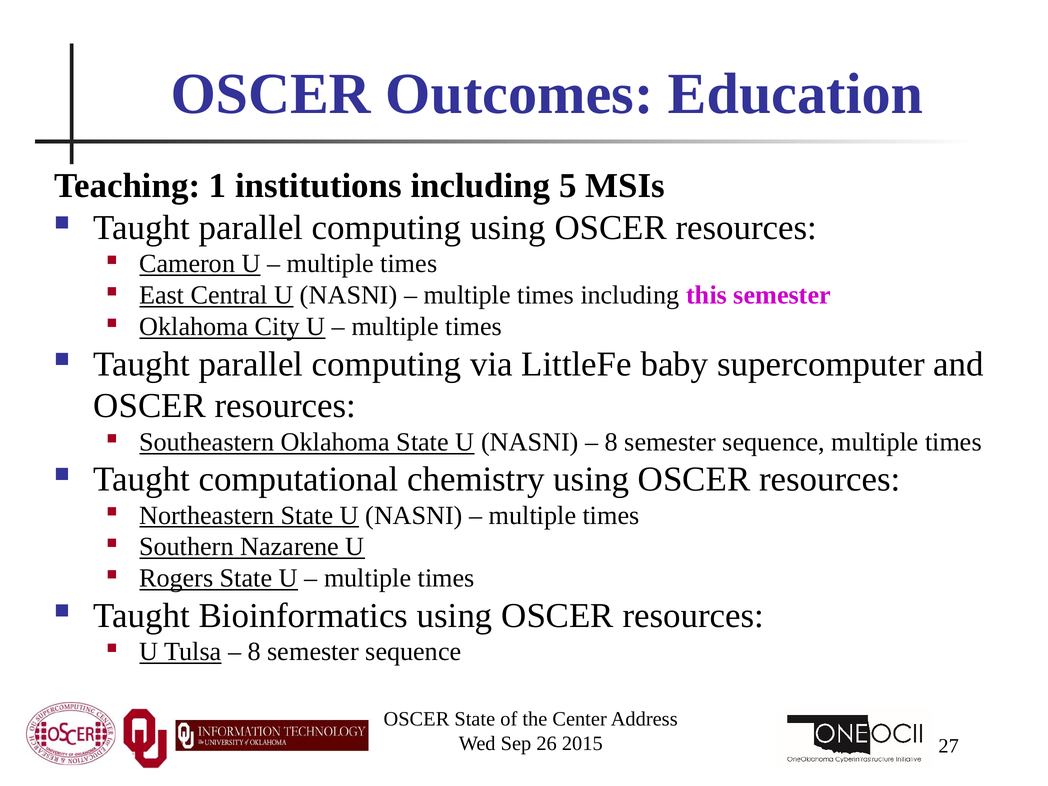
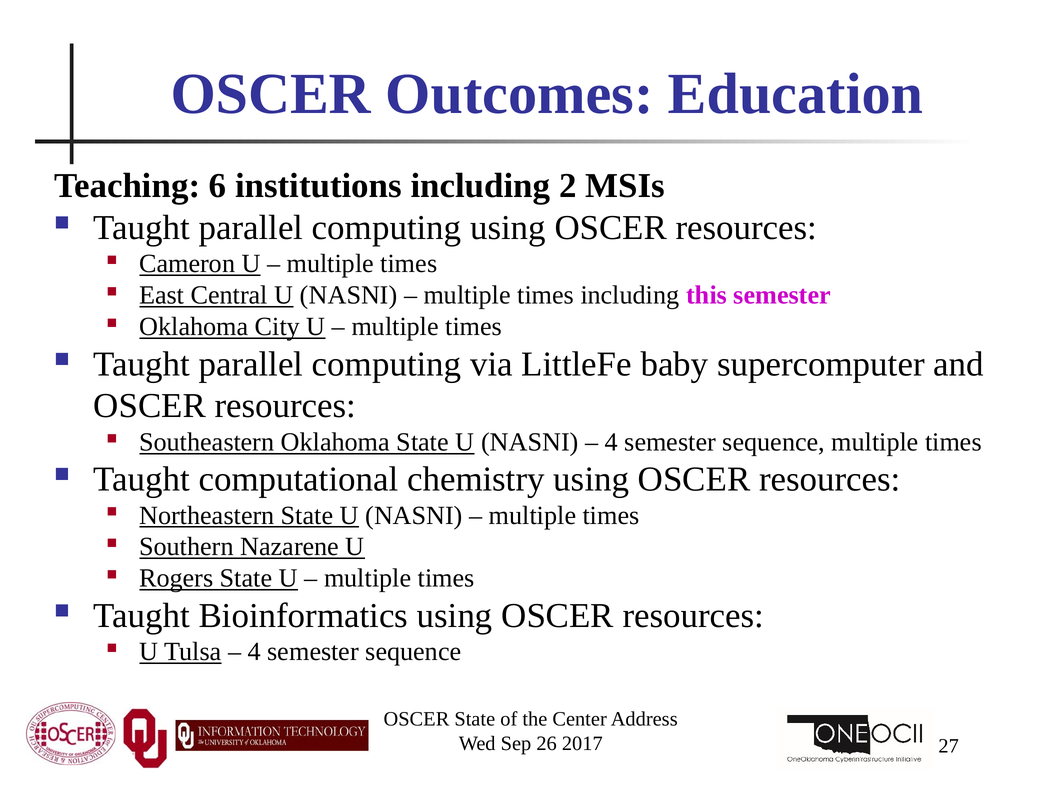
1: 1 -> 6 (218, 186)
5: 5 -> 2 (568, 186)
8: 8 -> 4 (611, 442)
8: 8 -> 4 (254, 652)
2015: 2015 -> 2017 (582, 744)
